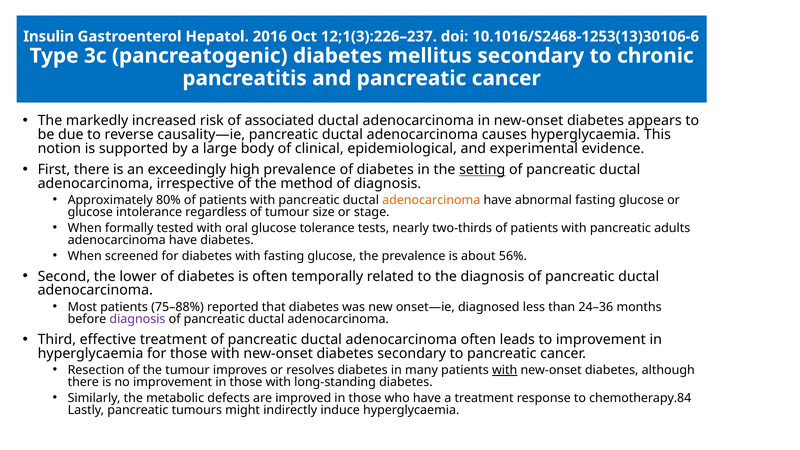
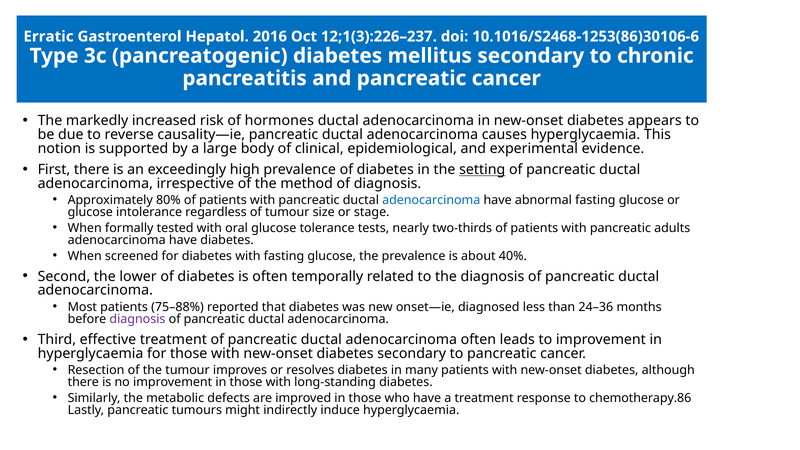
Insulin: Insulin -> Erratic (48, 37)
10.1016/S2468-1253(13)30106-6: 10.1016/S2468-1253(13)30106-6 -> 10.1016/S2468-1253(86)30106-6 (586, 37)
associated: associated -> hormones (279, 121)
adenocarcinoma colour: orange -> blue (431, 200)
56%: 56% -> 40% (513, 256)
with underline: present -> none (505, 370)
chemotherapy.84: chemotherapy.84 -> chemotherapy.86 (640, 398)
